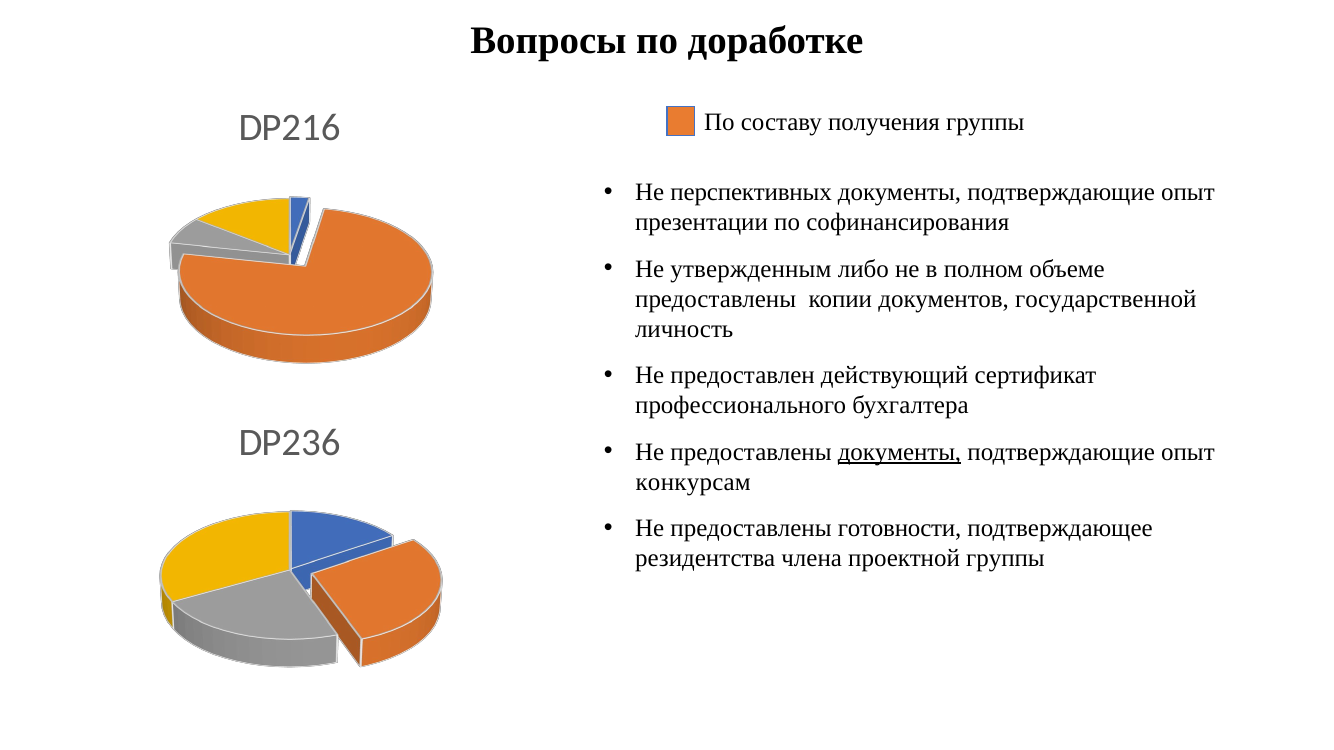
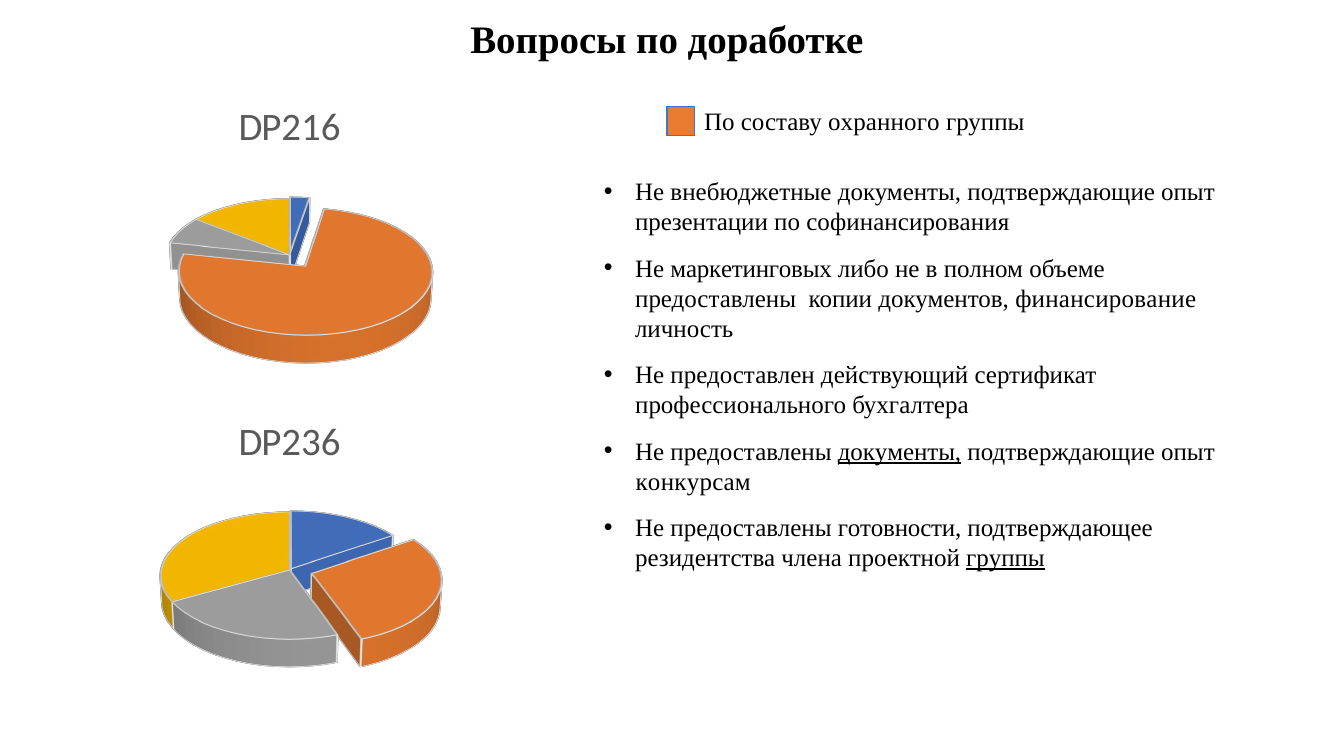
получения: получения -> охранного (884, 122)
перспективных: перспективных -> внебюджетные (751, 192)
утвержденным: утвержденным -> маркетинговых (751, 269)
государственной: государственной -> финансирование (1106, 299)
группы underline: none -> present (1005, 559)
